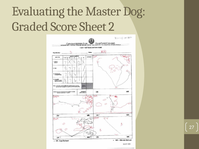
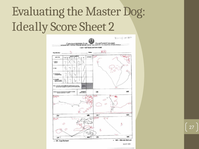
Graded: Graded -> Ideally (30, 27)
